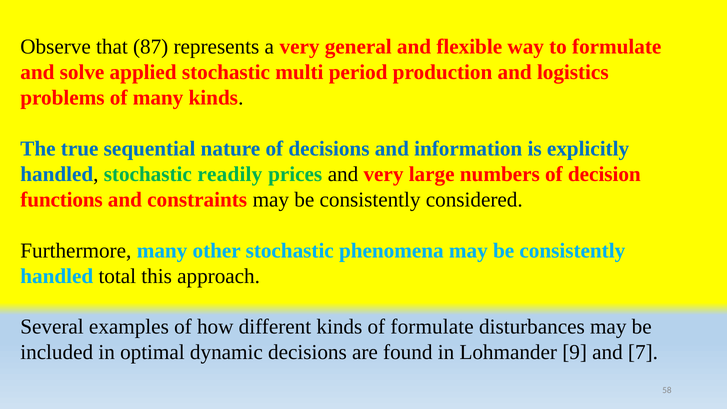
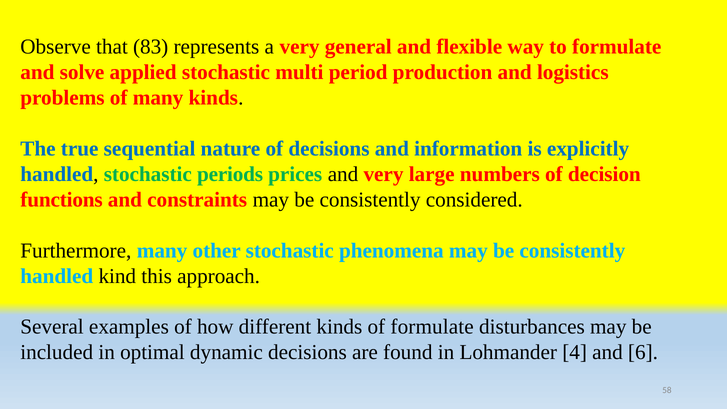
87: 87 -> 83 (151, 47)
readily: readily -> periods (230, 174)
total: total -> kind (117, 276)
9: 9 -> 4 (575, 352)
7: 7 -> 6 (643, 352)
